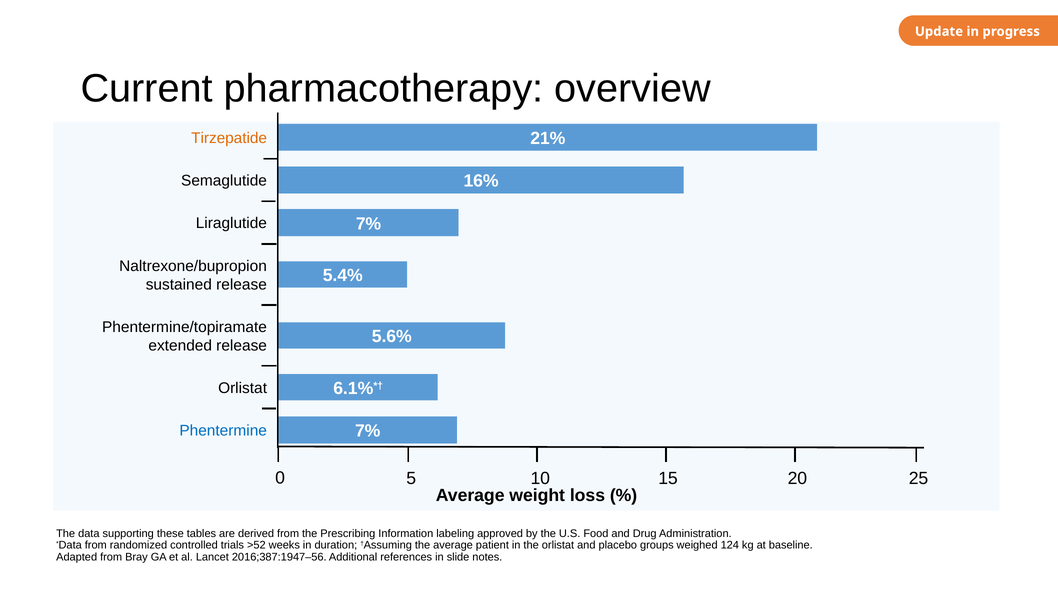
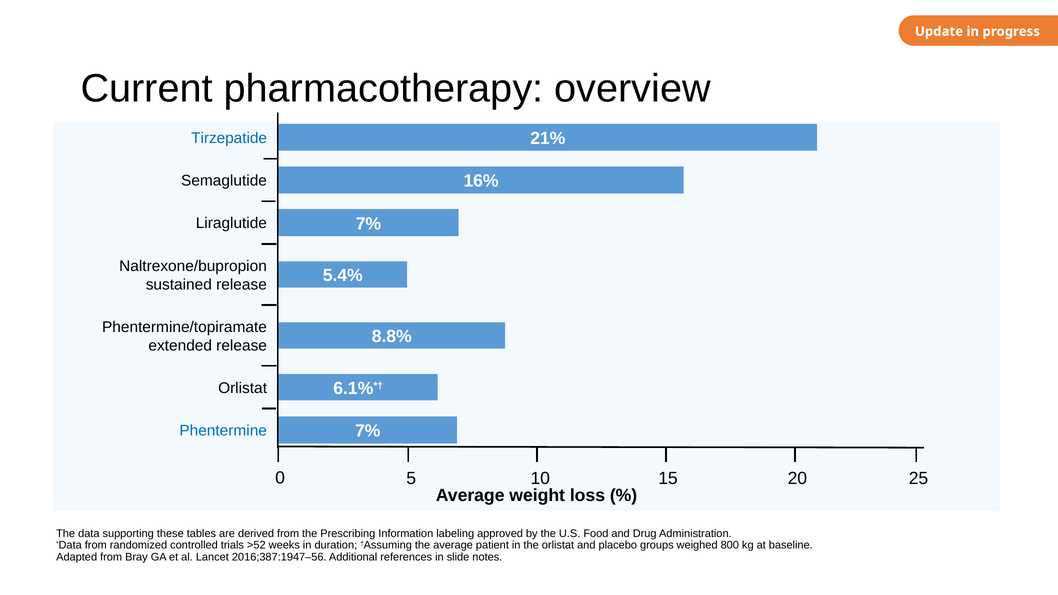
Tirzepatide colour: orange -> blue (229, 138)
5.6%: 5.6% -> 8.8% (392, 337)
124: 124 -> 800 (730, 545)
